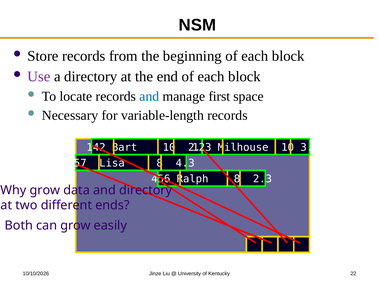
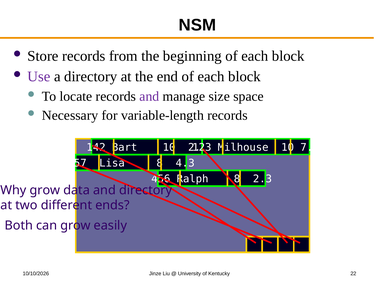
and colour: blue -> purple (149, 96)
first: first -> size (219, 96)
3.5: 3.5 -> 7.8 (310, 148)
